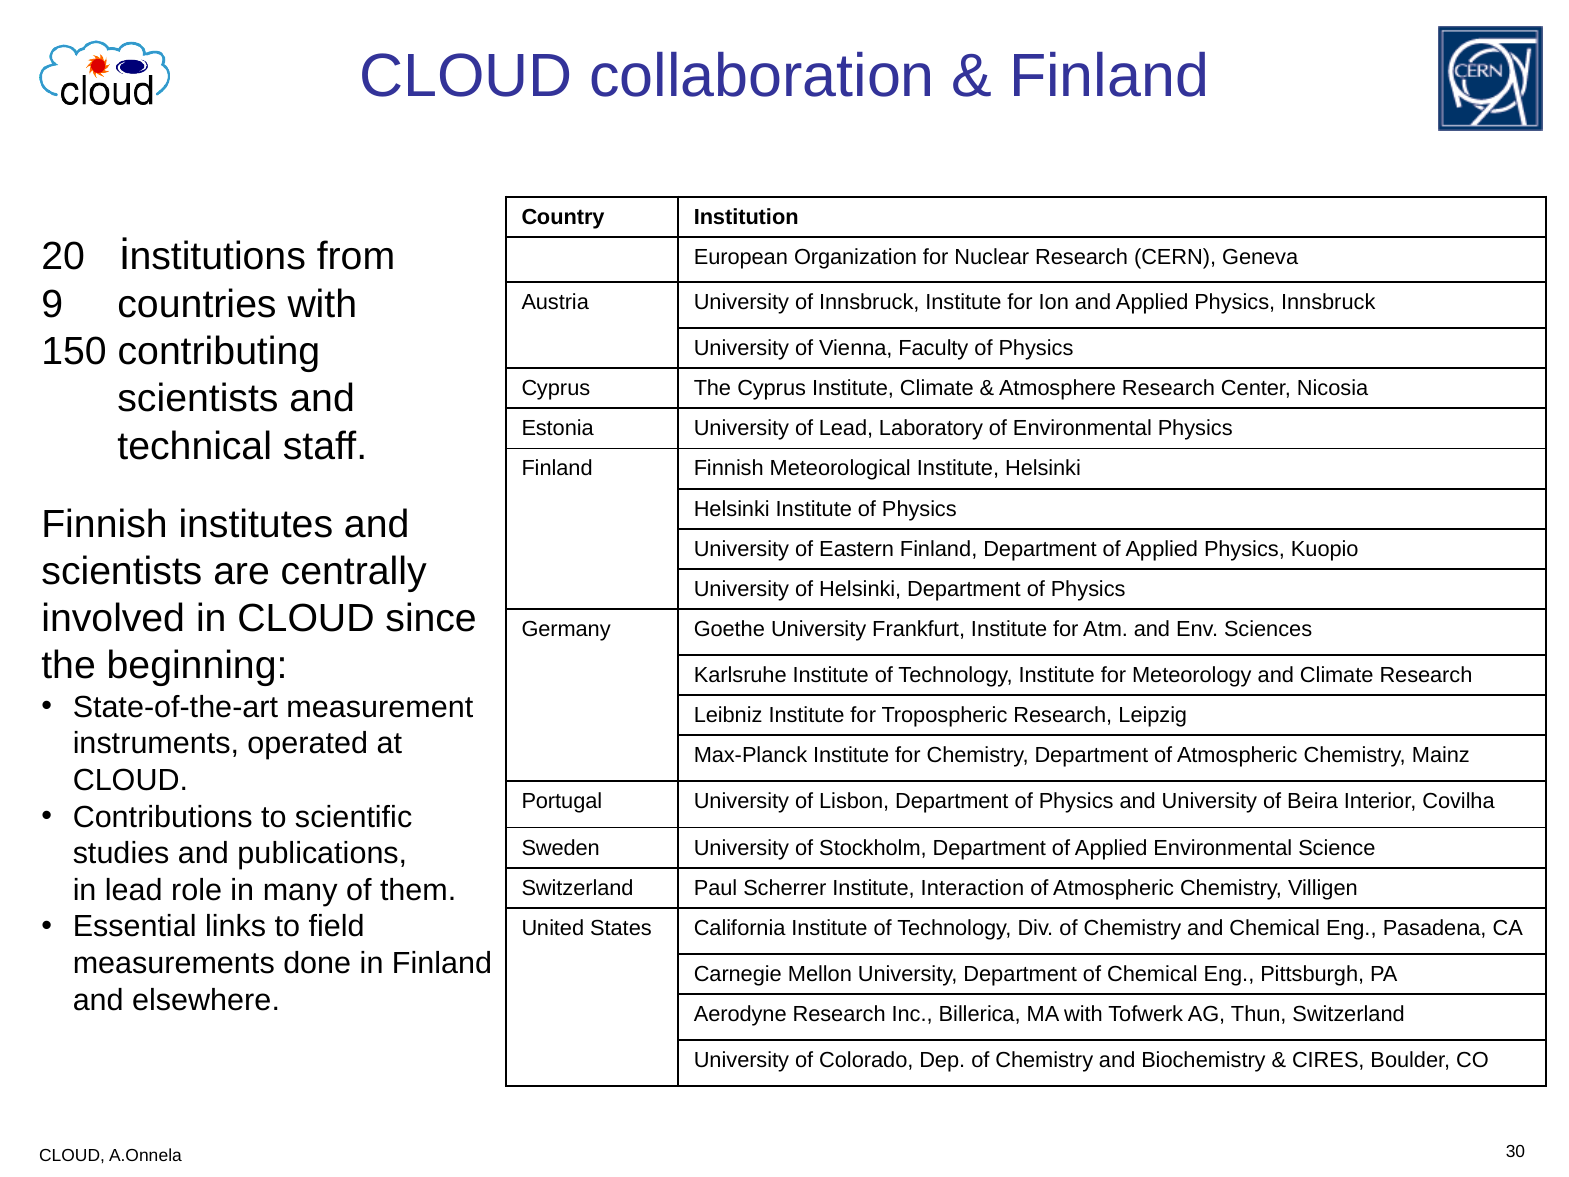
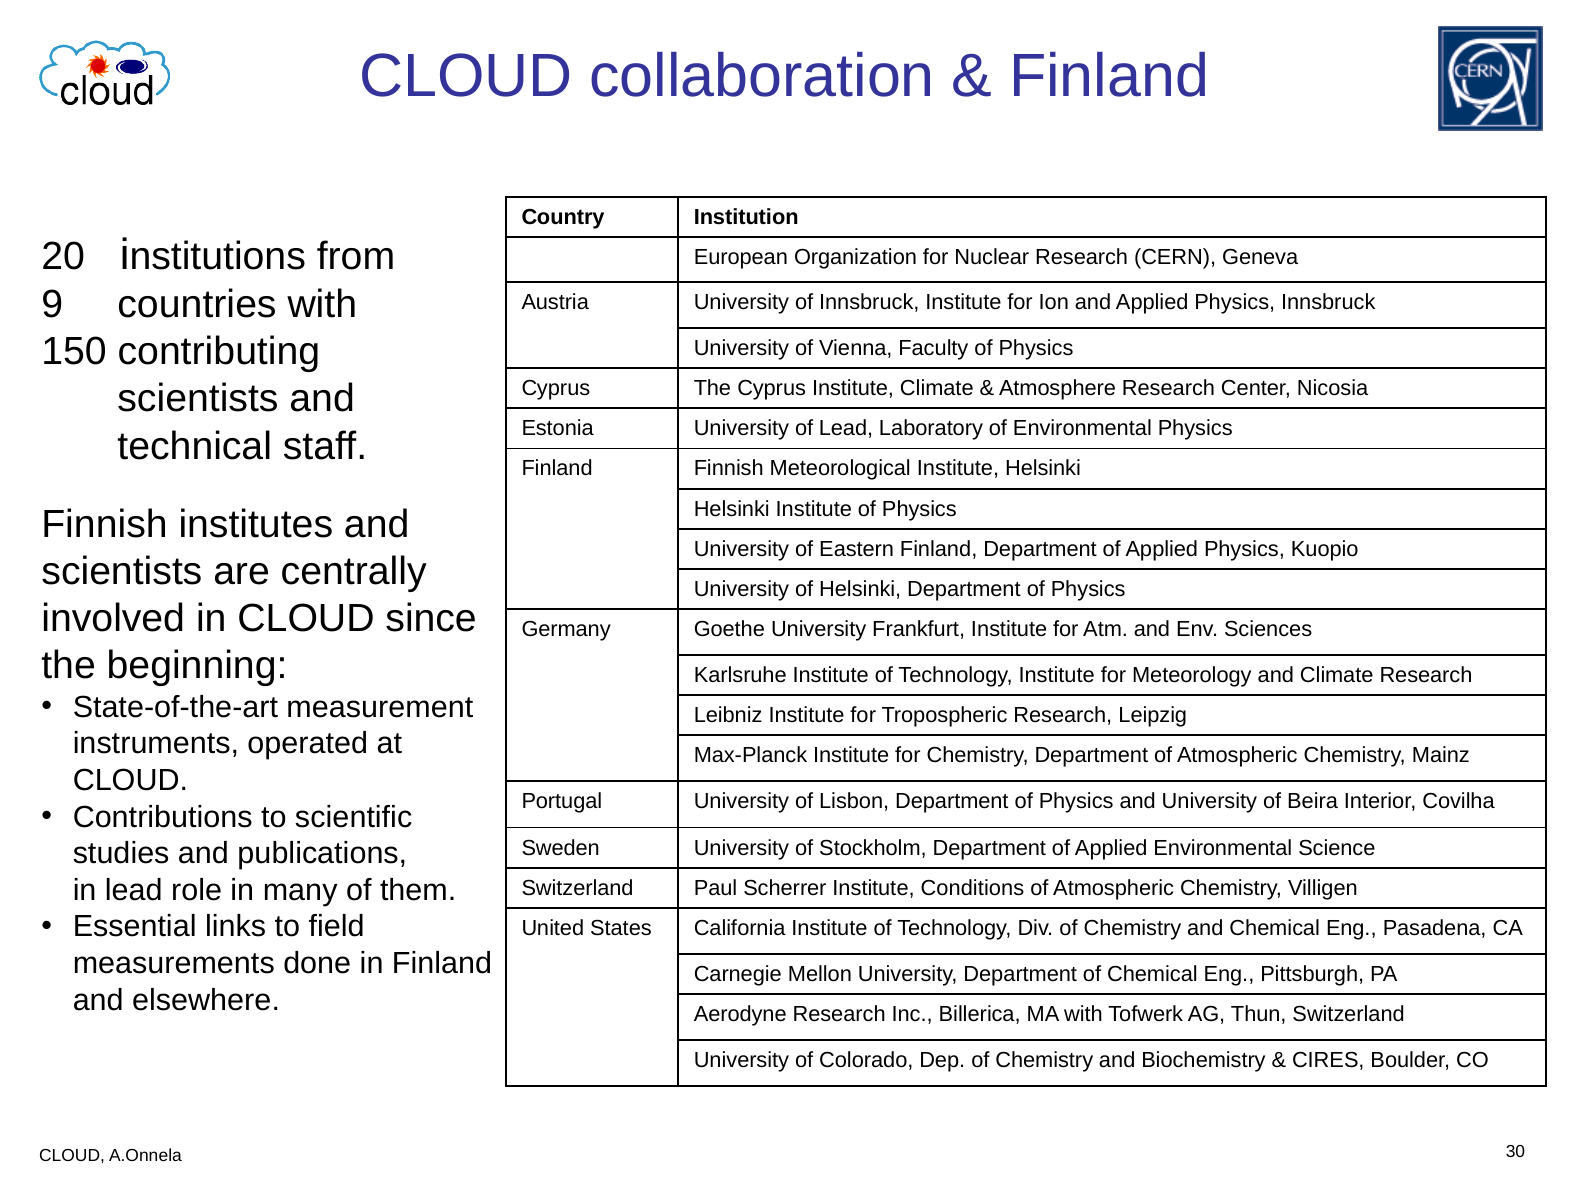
Interaction: Interaction -> Conditions (972, 888)
